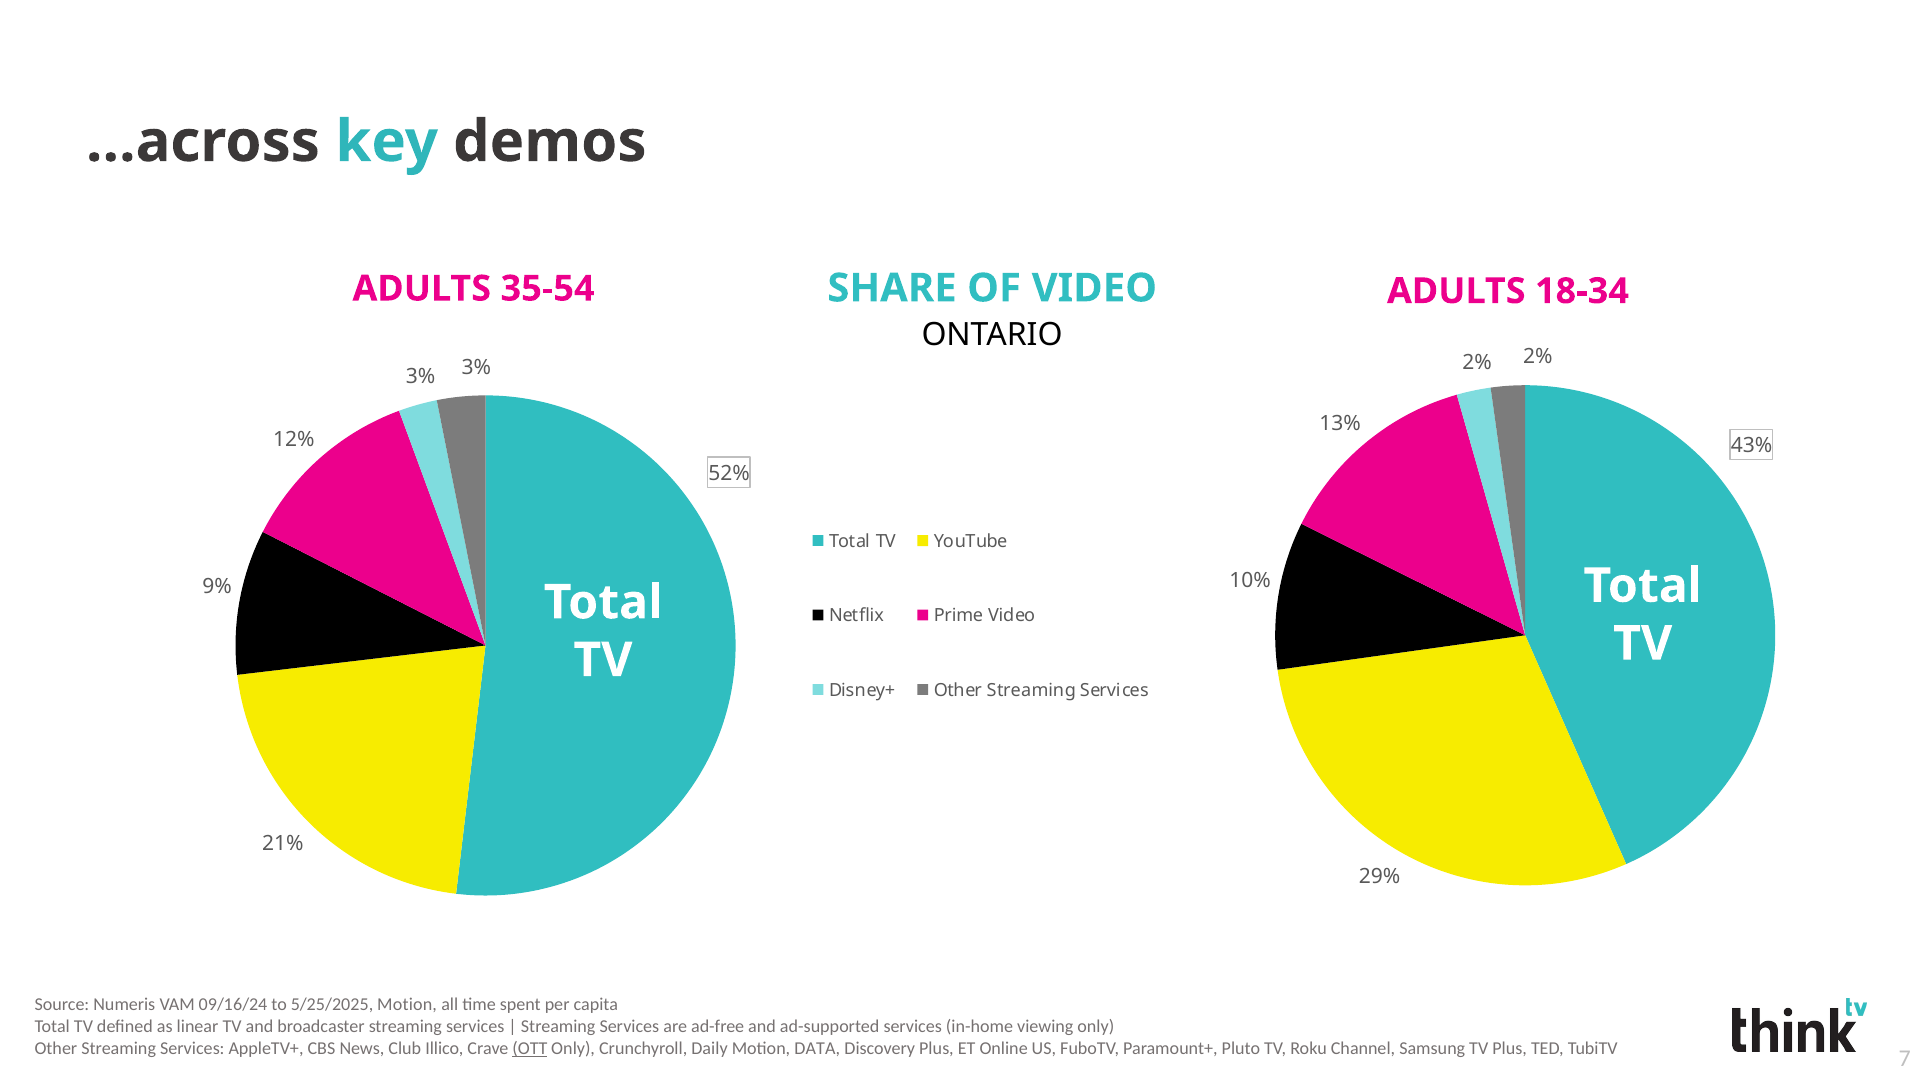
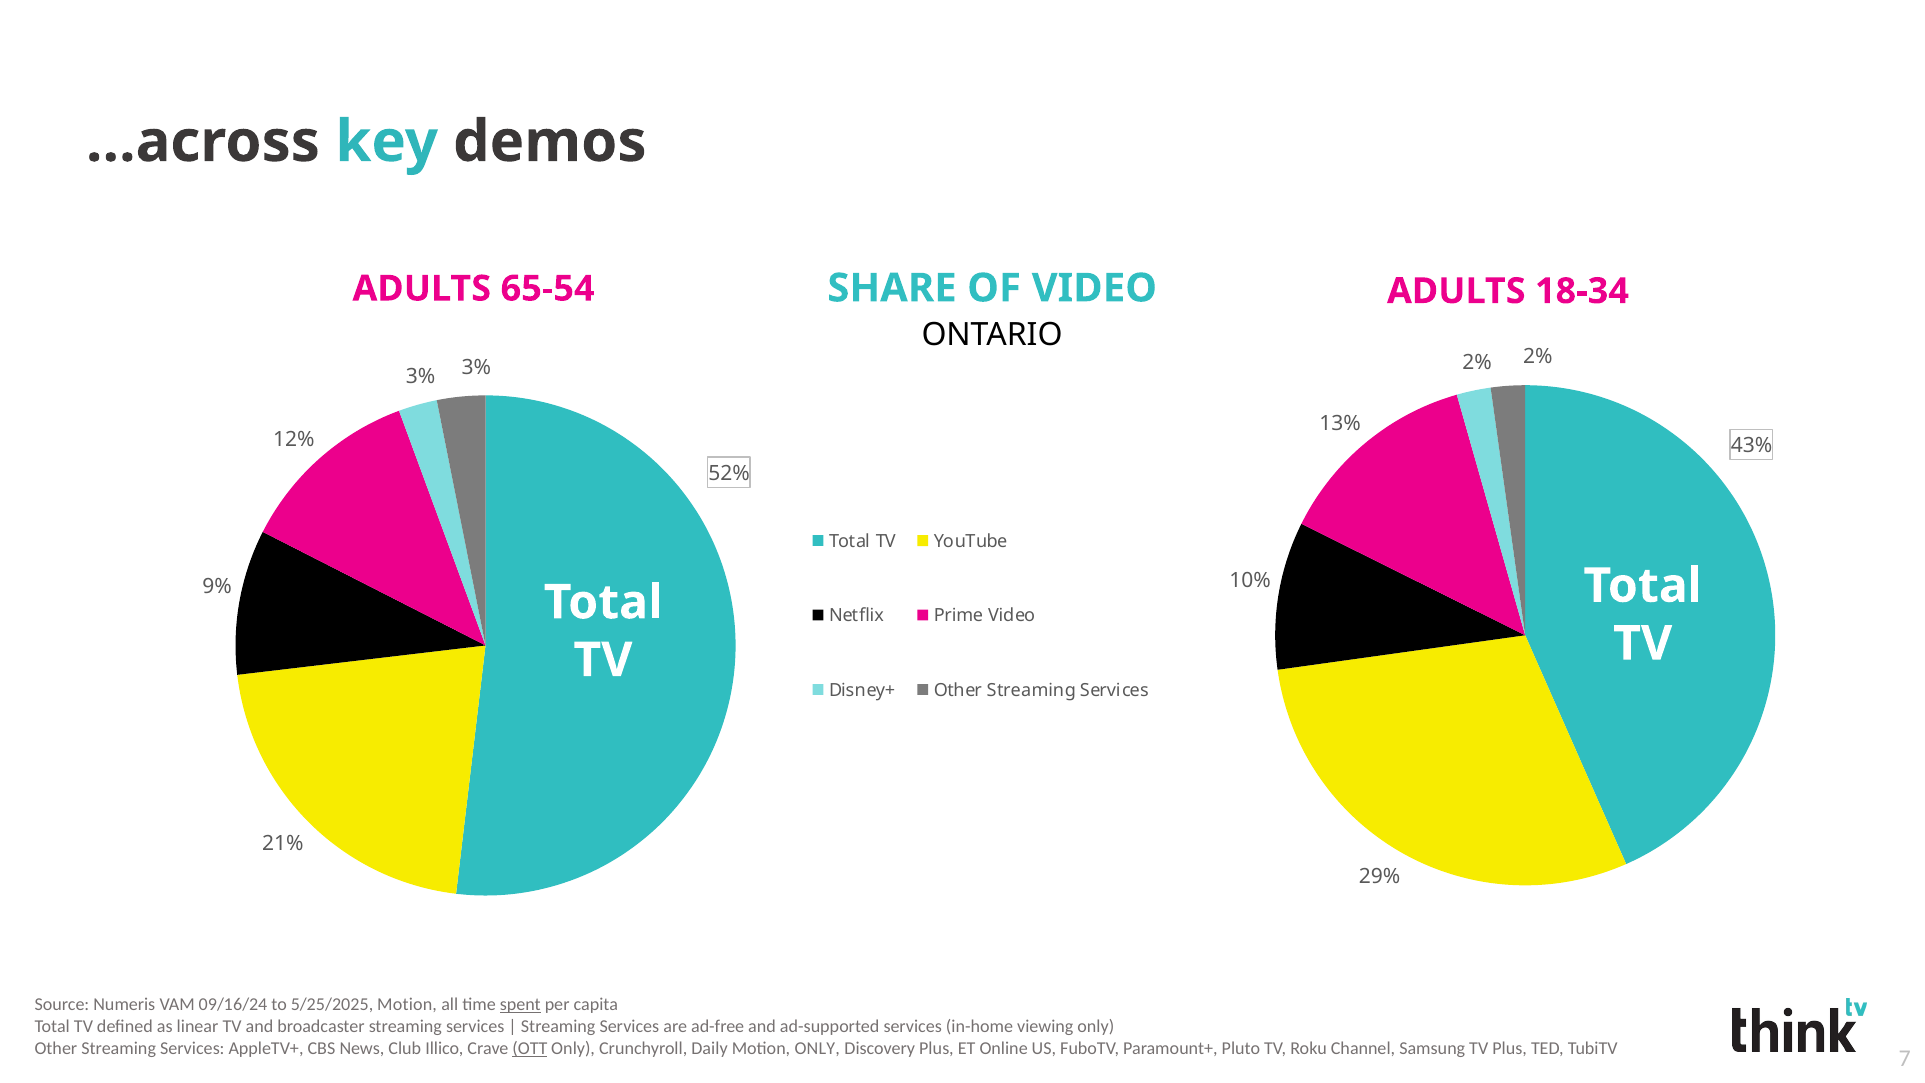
35-54: 35-54 -> 65-54 (548, 289)
spent underline: none -> present (520, 1005)
Motion DATA: DATA -> ONLY (817, 1048)
